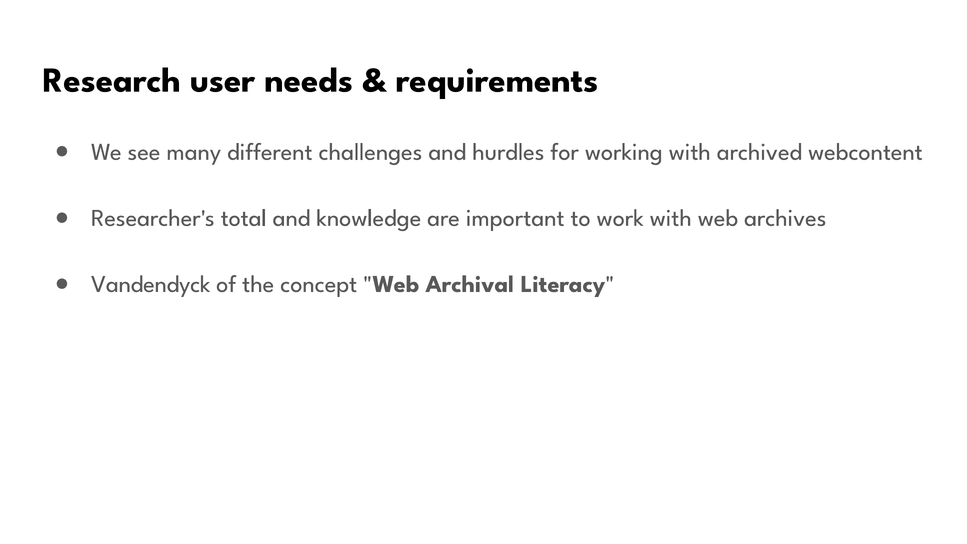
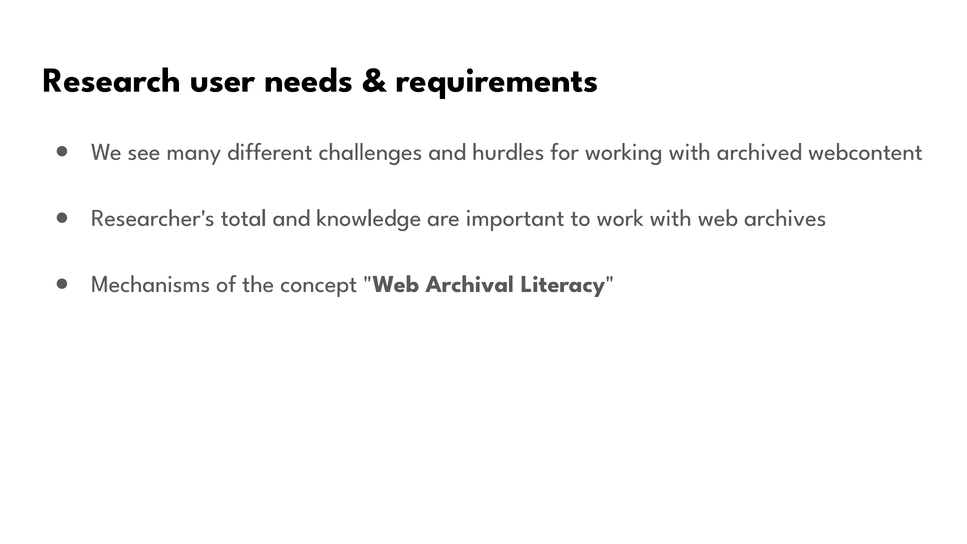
Vandendyck: Vandendyck -> Mechanisms (151, 284)
